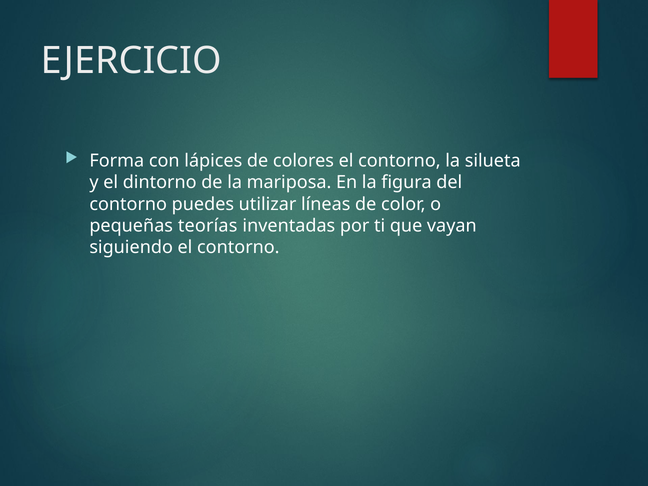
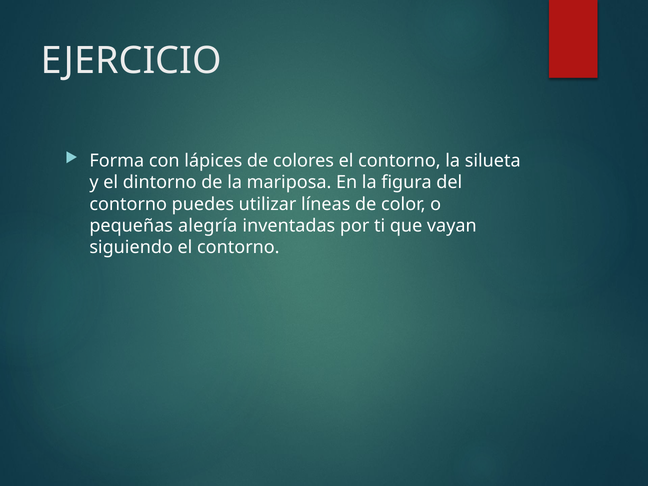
teorías: teorías -> alegría (208, 226)
